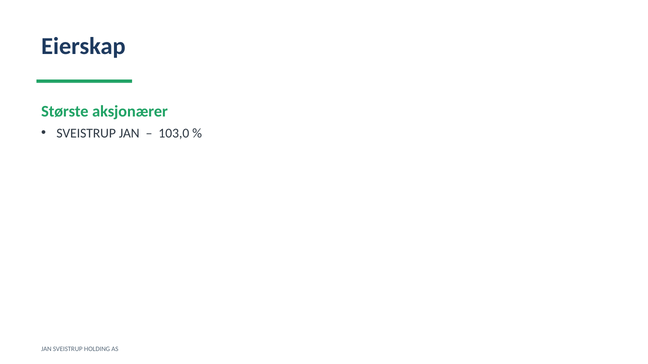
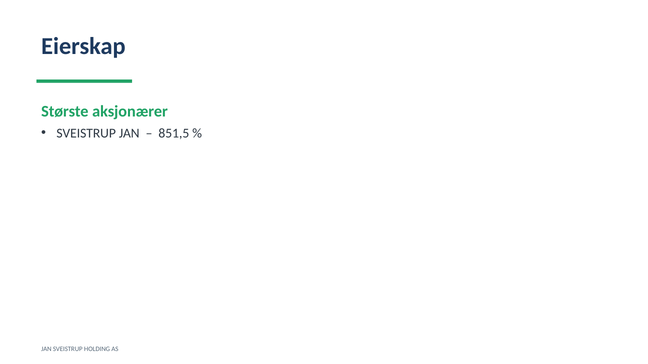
103,0: 103,0 -> 851,5 (174, 133)
